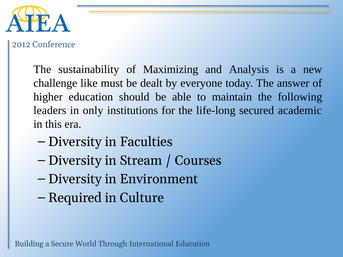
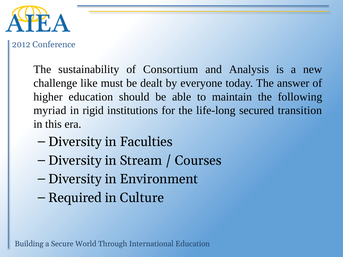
Maximizing: Maximizing -> Consortium (171, 69)
leaders: leaders -> myriad (50, 111)
only: only -> rigid (93, 111)
academic: academic -> transition (300, 111)
